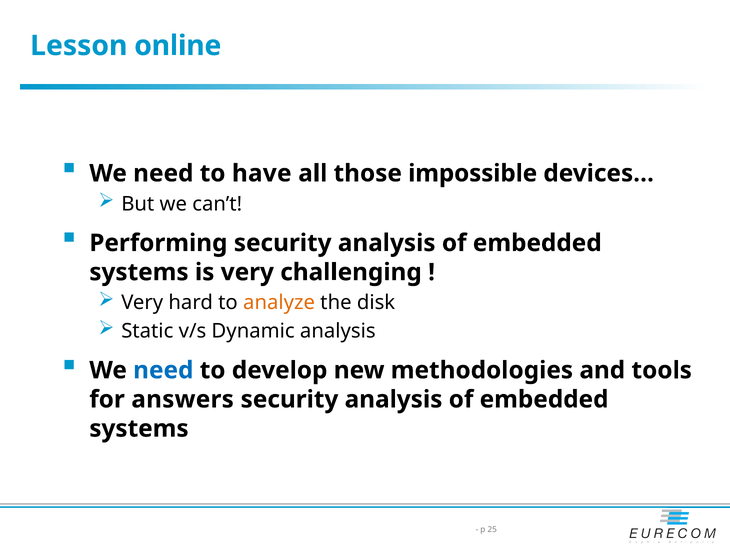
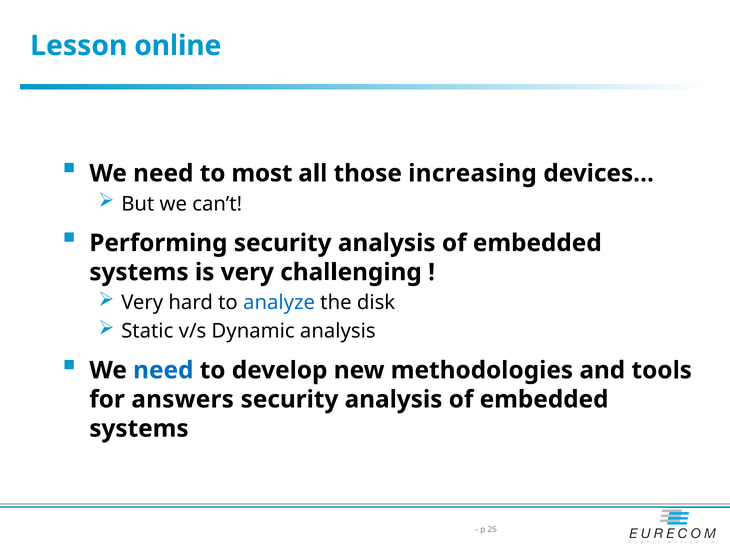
have: have -> most (262, 174)
impossible: impossible -> increasing (472, 174)
analyze colour: orange -> blue (279, 303)
